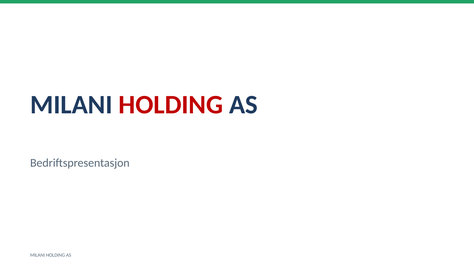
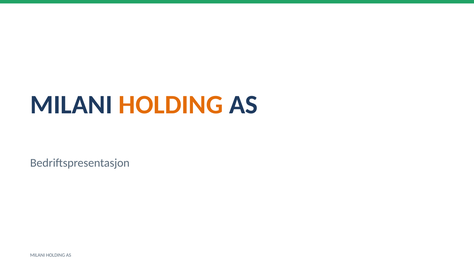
HOLDING colour: red -> orange (171, 105)
